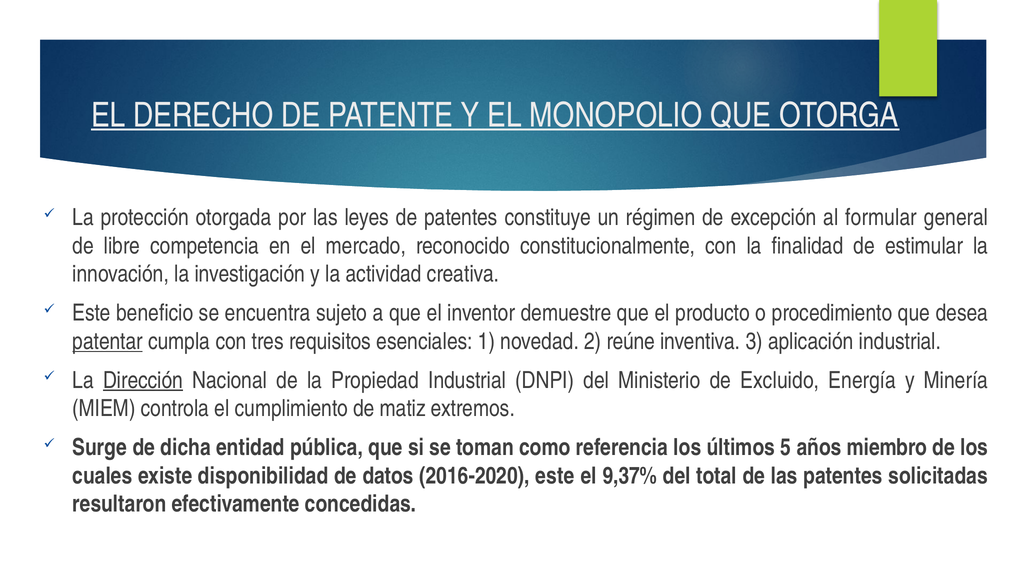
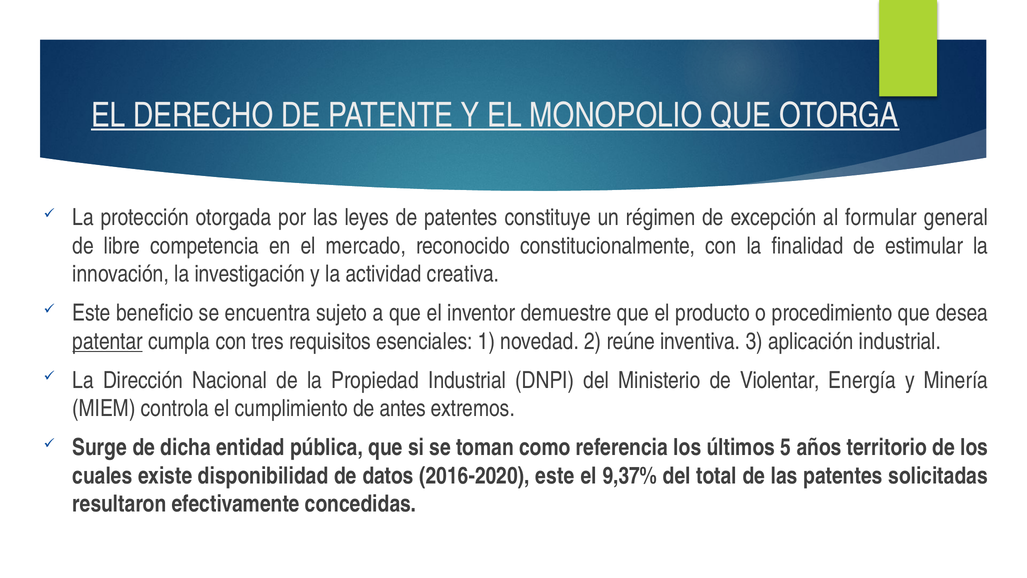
Dirección underline: present -> none (143, 380)
Excluido: Excluido -> Violentar (780, 380)
matiz: matiz -> antes (403, 408)
miembro: miembro -> territorio (887, 447)
